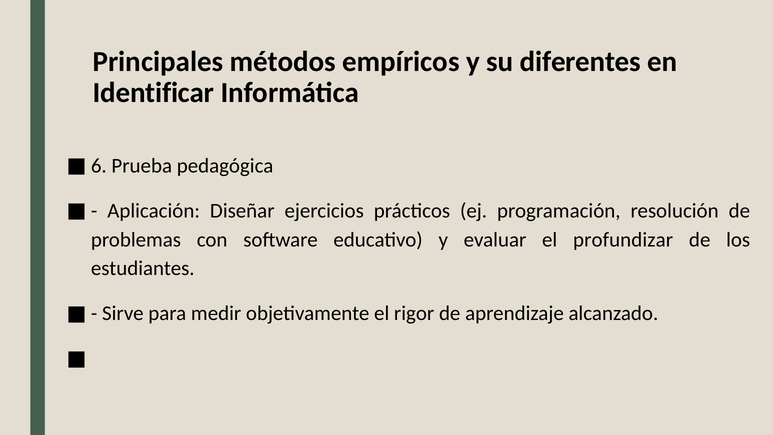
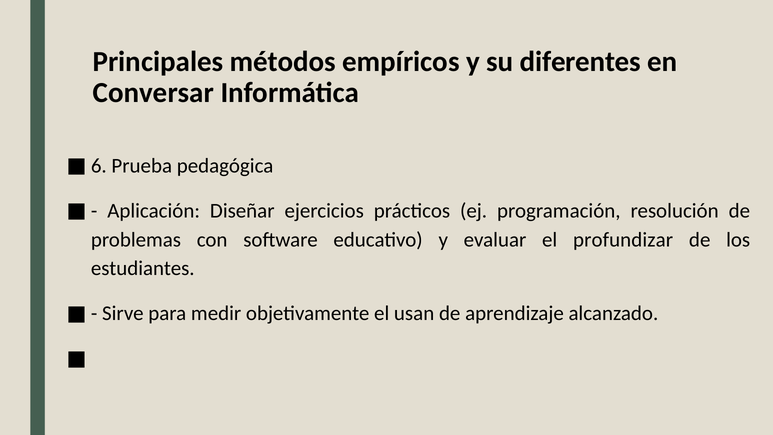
Identificar: Identificar -> Conversar (153, 93)
rigor: rigor -> usan (414, 313)
